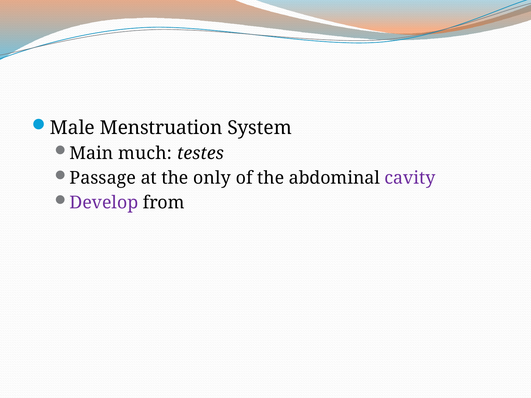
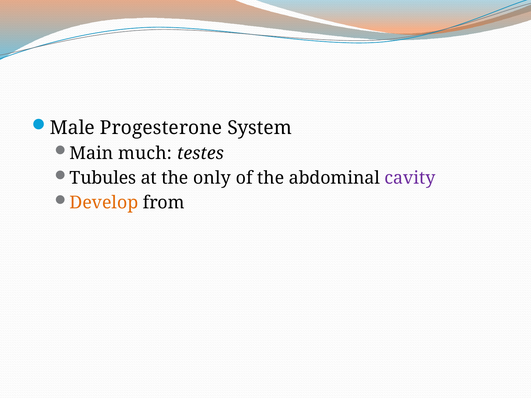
Menstruation: Menstruation -> Progesterone (161, 128)
Passage: Passage -> Tubules (103, 178)
Develop colour: purple -> orange (104, 203)
